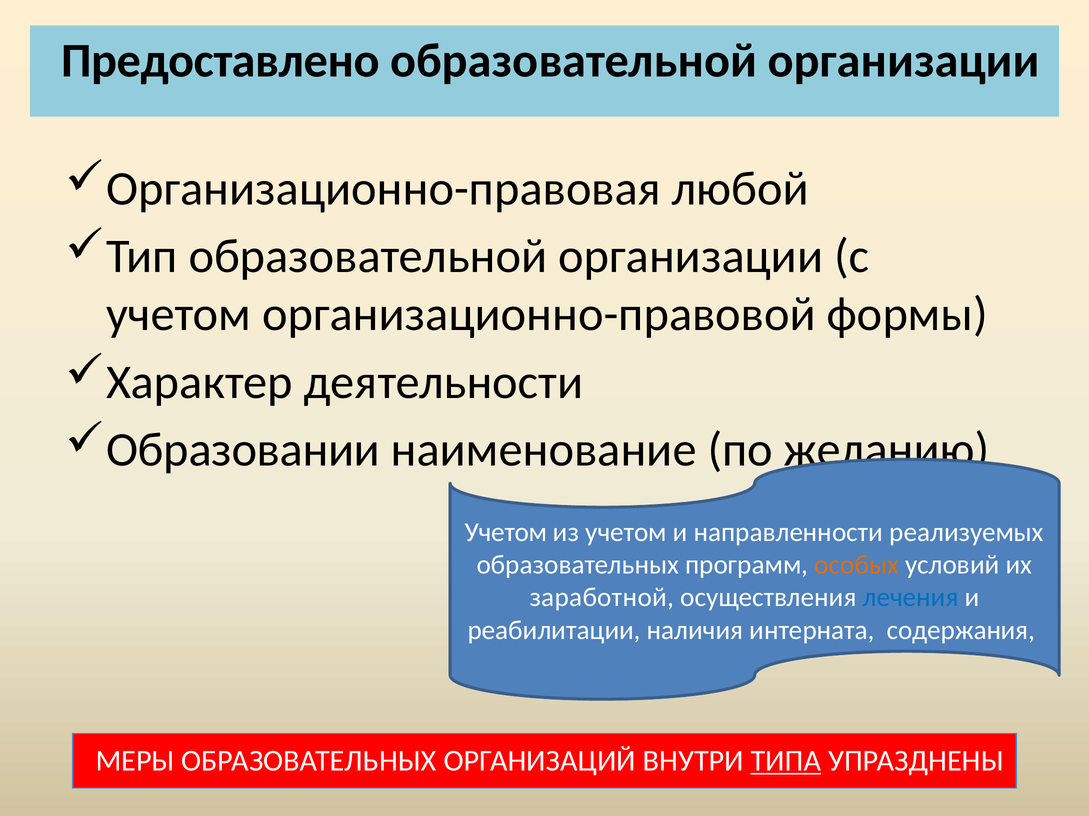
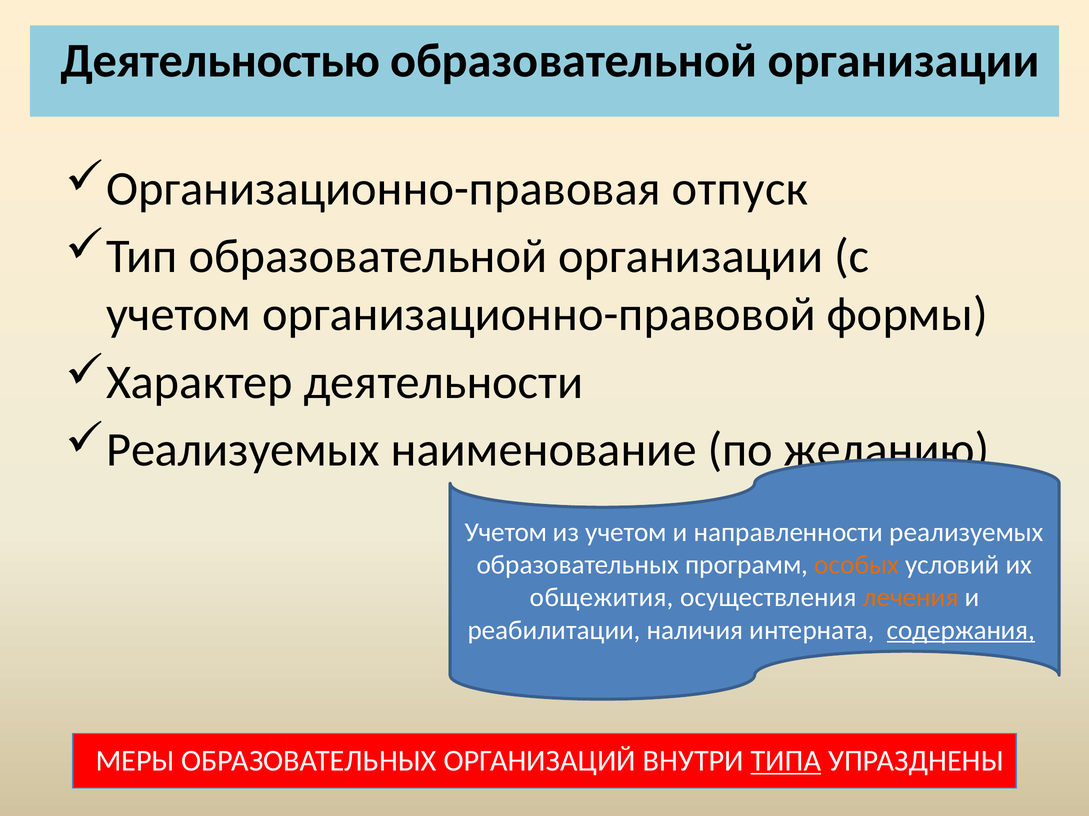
Предоставлено: Предоставлено -> Деятельностью (220, 61)
любой: любой -> отпуск (740, 189)
Образовании: Образовании -> Реализуемых (243, 450)
заработной: заработной -> общежития (602, 598)
лечения colour: blue -> orange (911, 598)
содержания underline: none -> present (961, 631)
